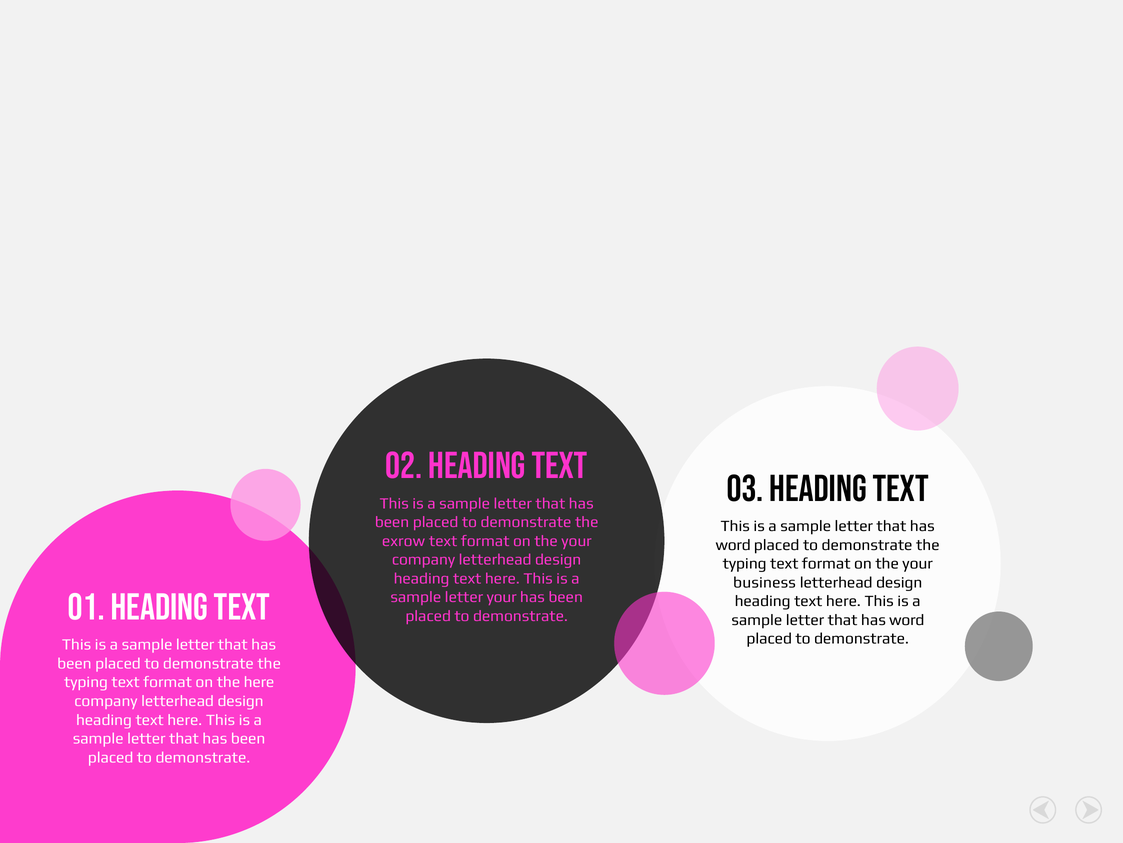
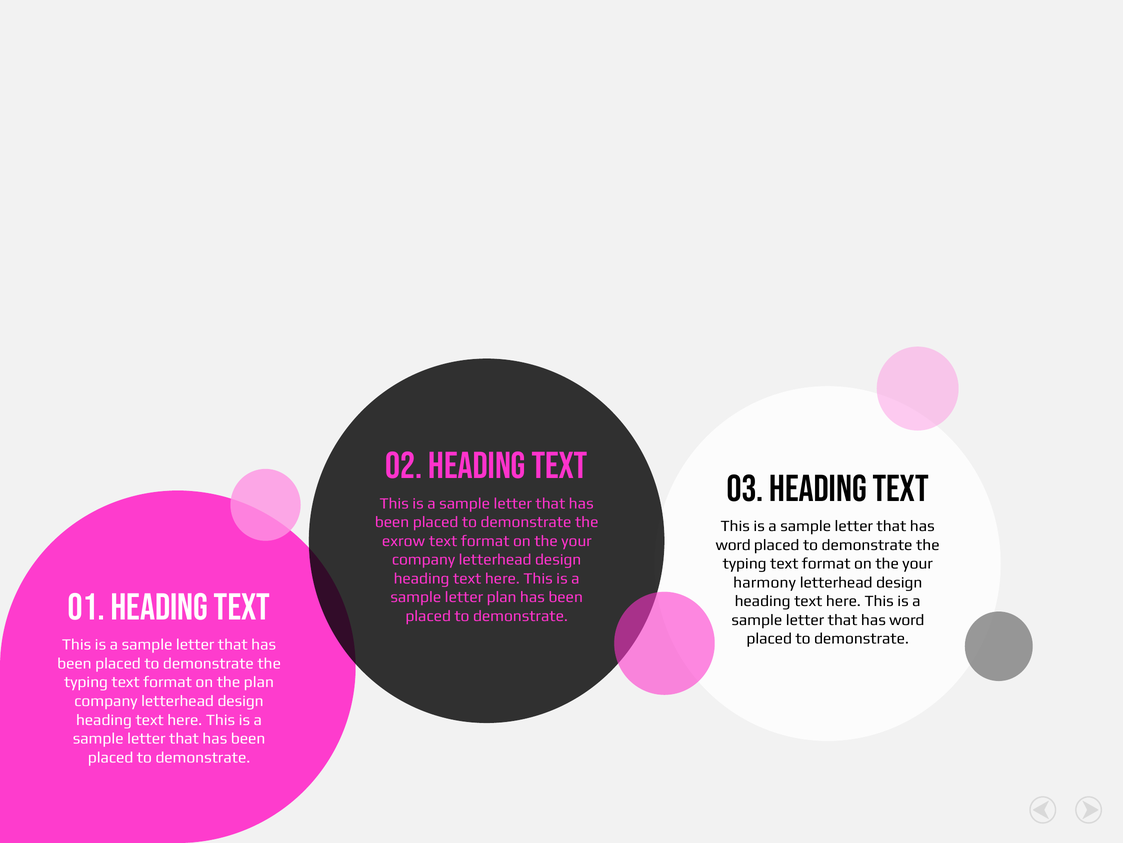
business: business -> harmony (764, 582)
letter your: your -> plan (502, 597)
the here: here -> plan (259, 682)
